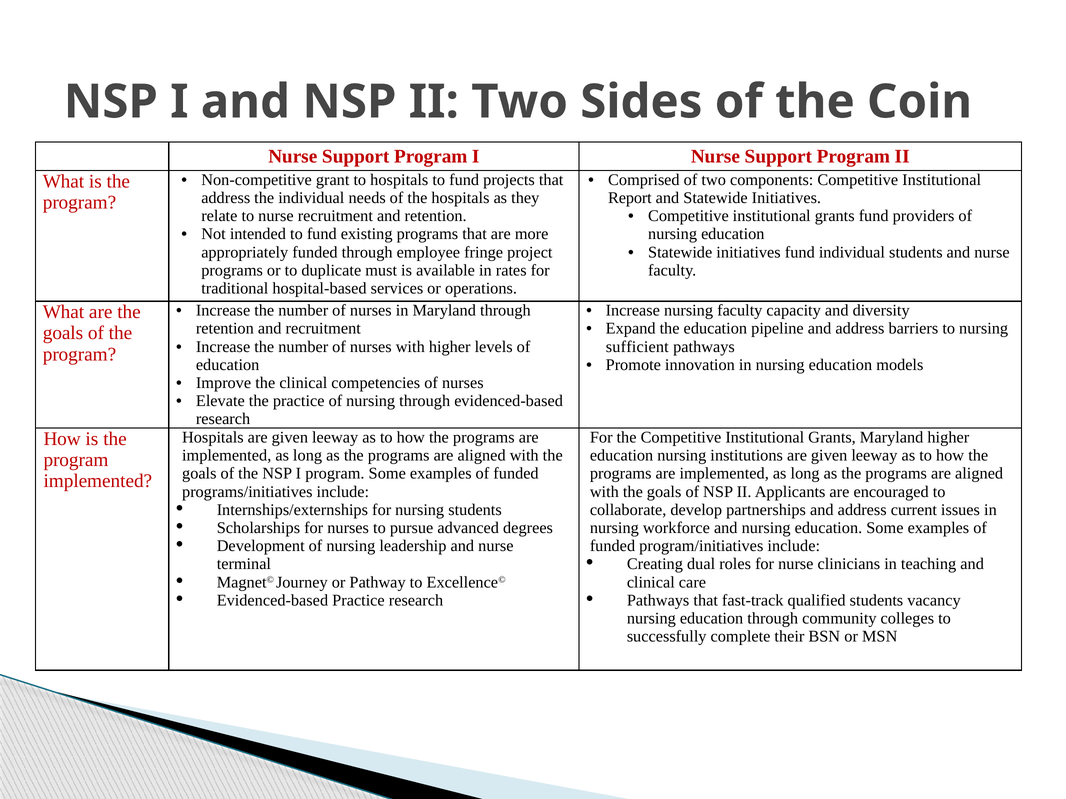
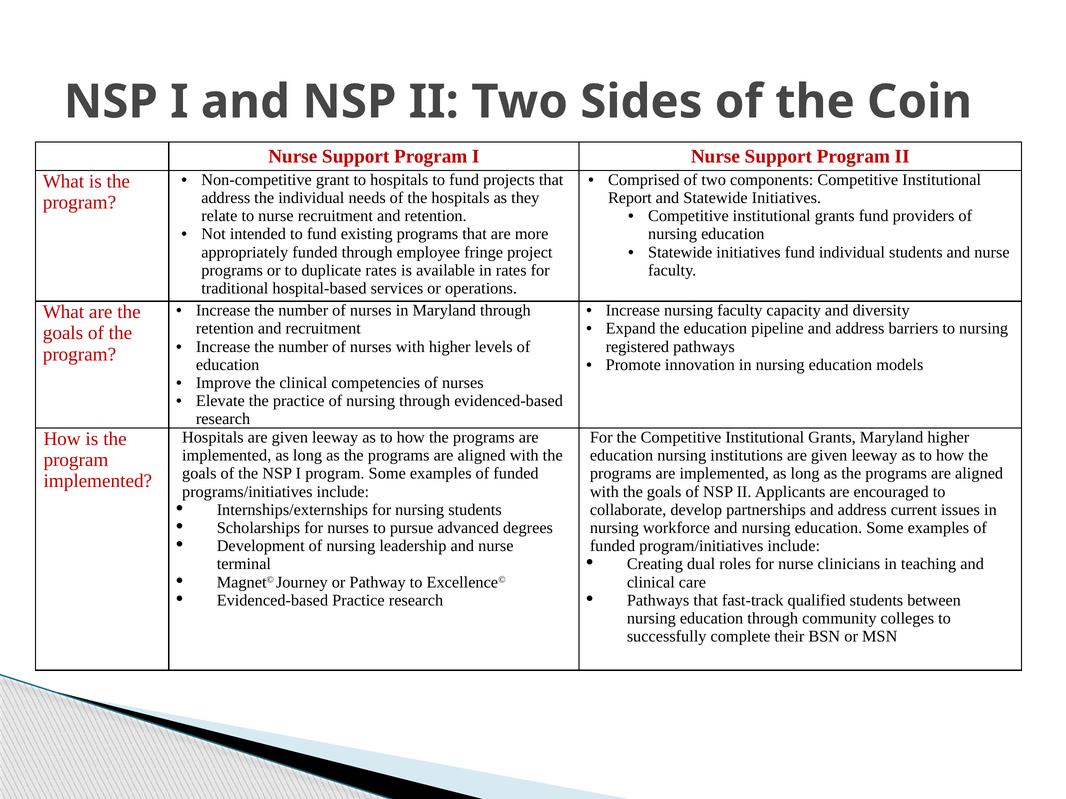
duplicate must: must -> rates (381, 270)
sufficient: sufficient -> registered (637, 347)
vacancy: vacancy -> between (934, 601)
